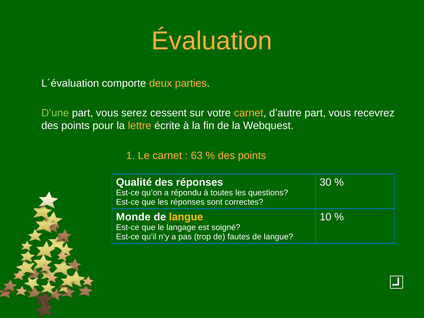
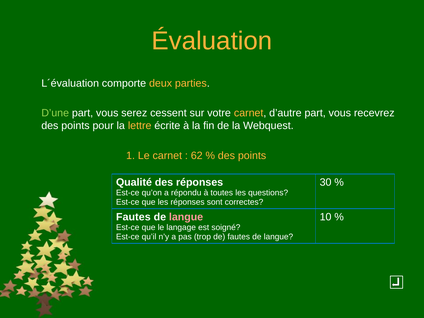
63: 63 -> 62 (197, 156)
Monde: Monde -> Fautes (133, 217)
langue colour: yellow -> pink (186, 217)
